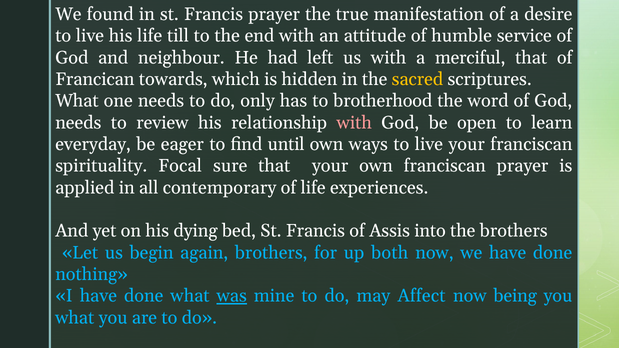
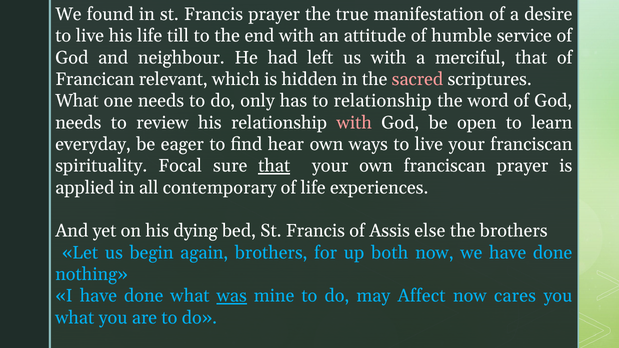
towards: towards -> relevant (173, 79)
sacred colour: yellow -> pink (417, 79)
to brotherhood: brotherhood -> relationship (383, 101)
until: until -> hear (286, 144)
that underline: none -> present (274, 166)
into: into -> else (430, 231)
being: being -> cares (515, 296)
